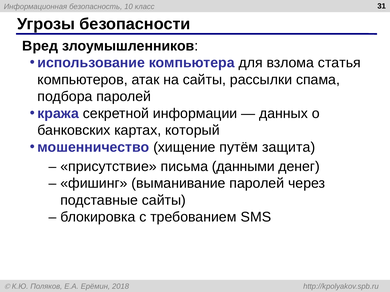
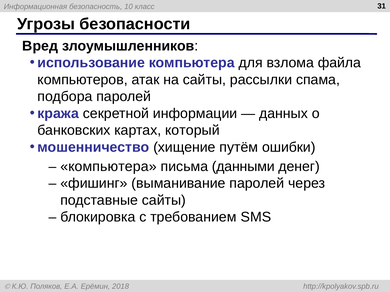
статья: статья -> файла (339, 63)
защита: защита -> ошибки (289, 147)
присутствие: присутствие -> компьютера (109, 167)
